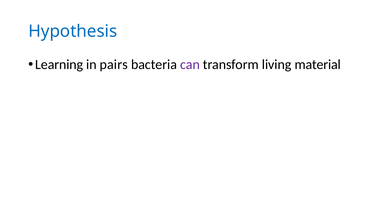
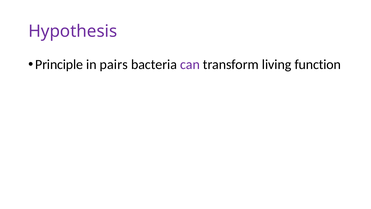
Hypothesis colour: blue -> purple (73, 31)
Learning: Learning -> Principle (59, 64)
material: material -> function (318, 64)
